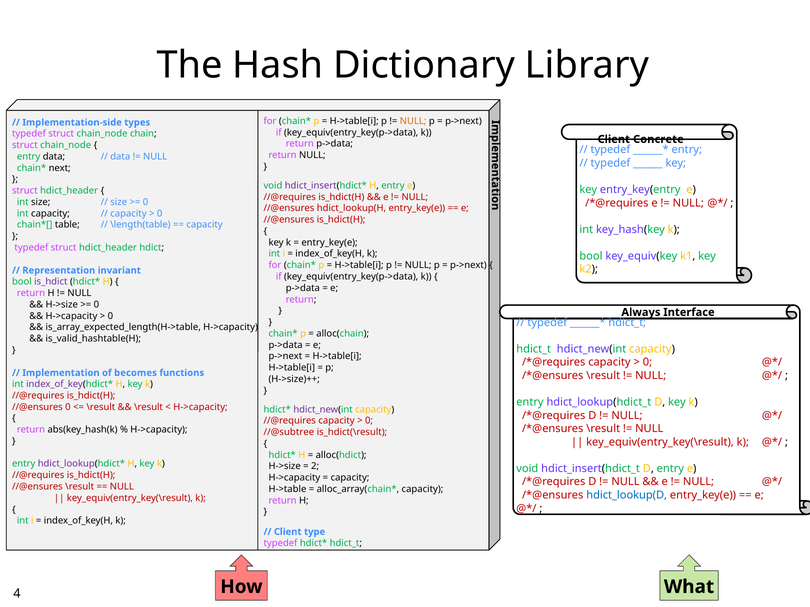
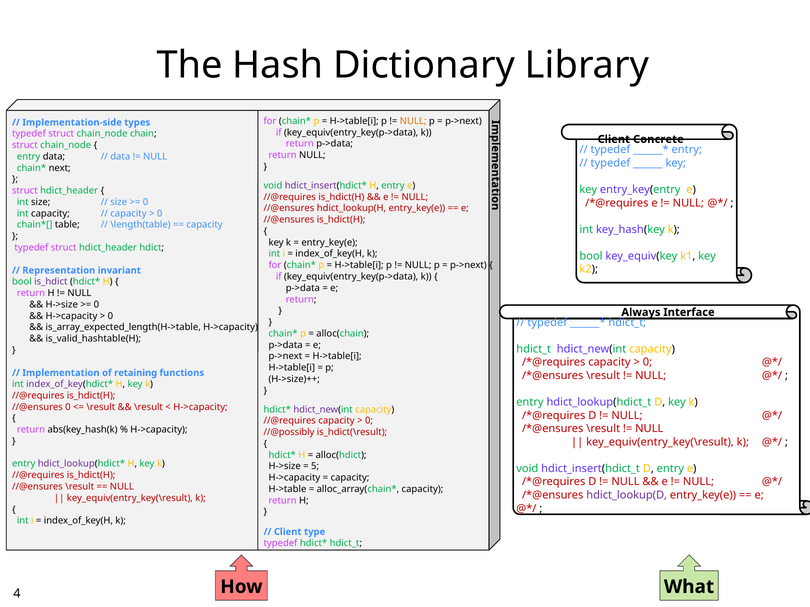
becomes: becomes -> retaining (136, 373)
//@subtree: //@subtree -> //@possibly (289, 432)
2: 2 -> 5 (315, 467)
hdict_lookup(D colour: blue -> purple (627, 495)
